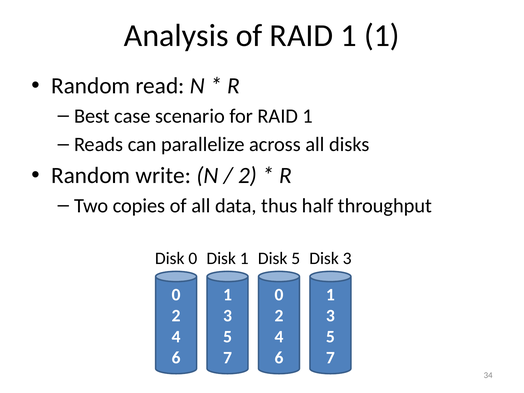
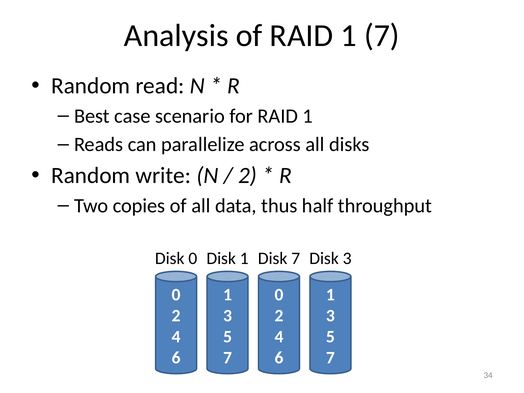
1 1: 1 -> 7 (382, 35)
Disk 5: 5 -> 7 (296, 258)
